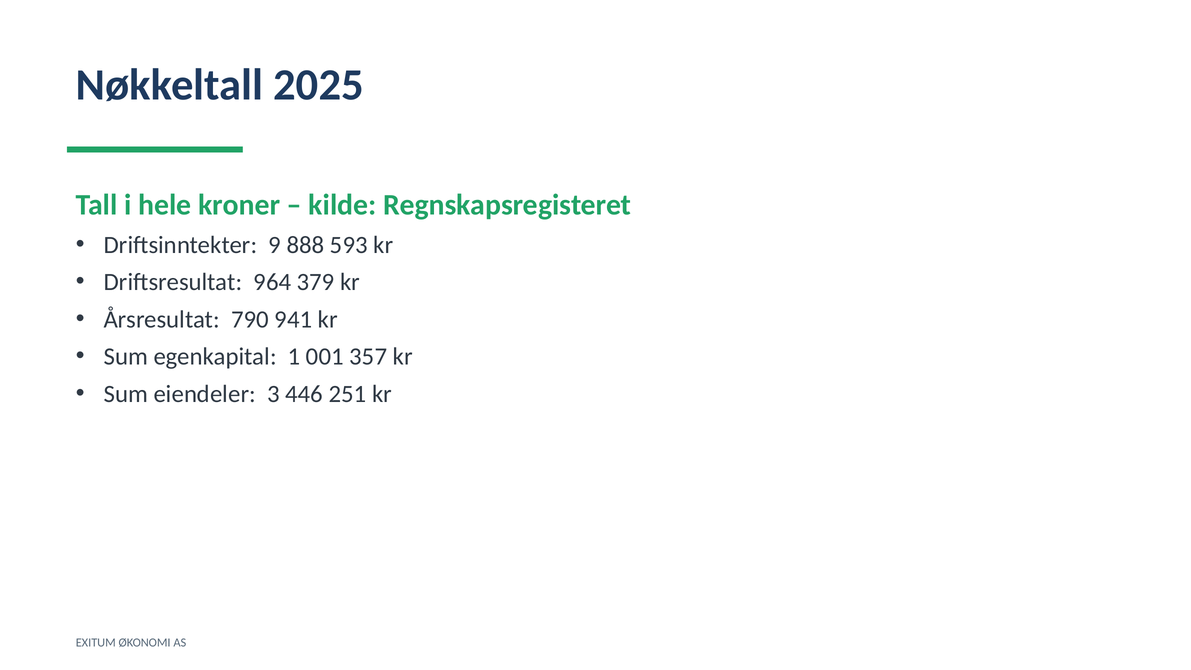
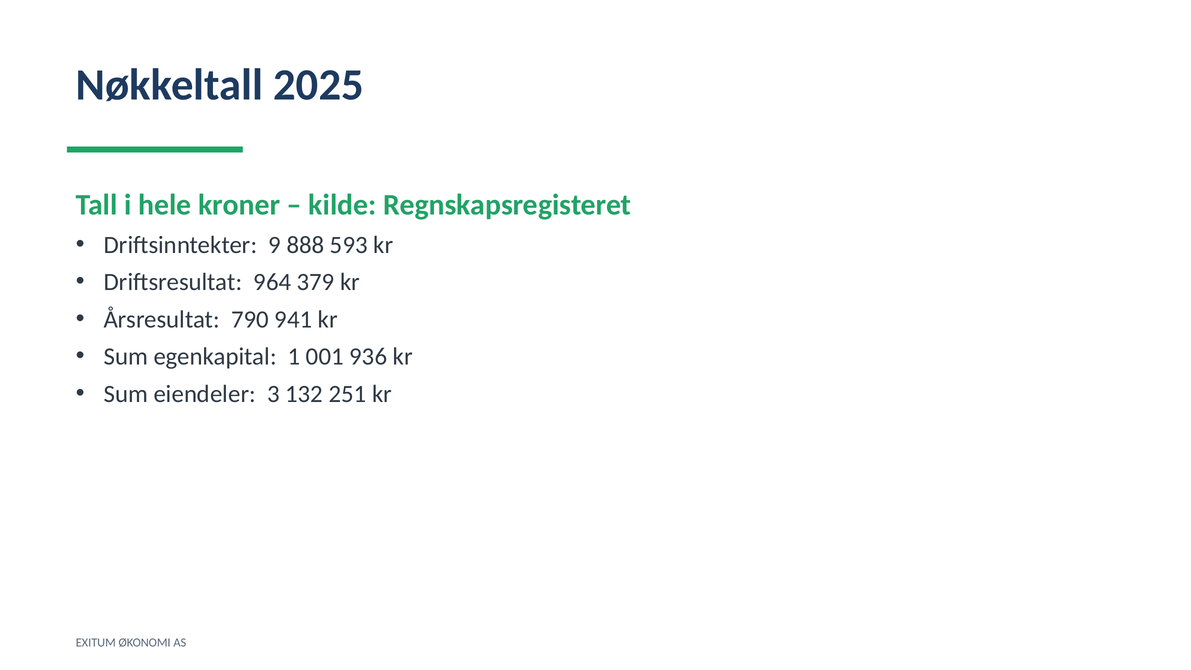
357: 357 -> 936 (368, 357)
446: 446 -> 132 (304, 394)
